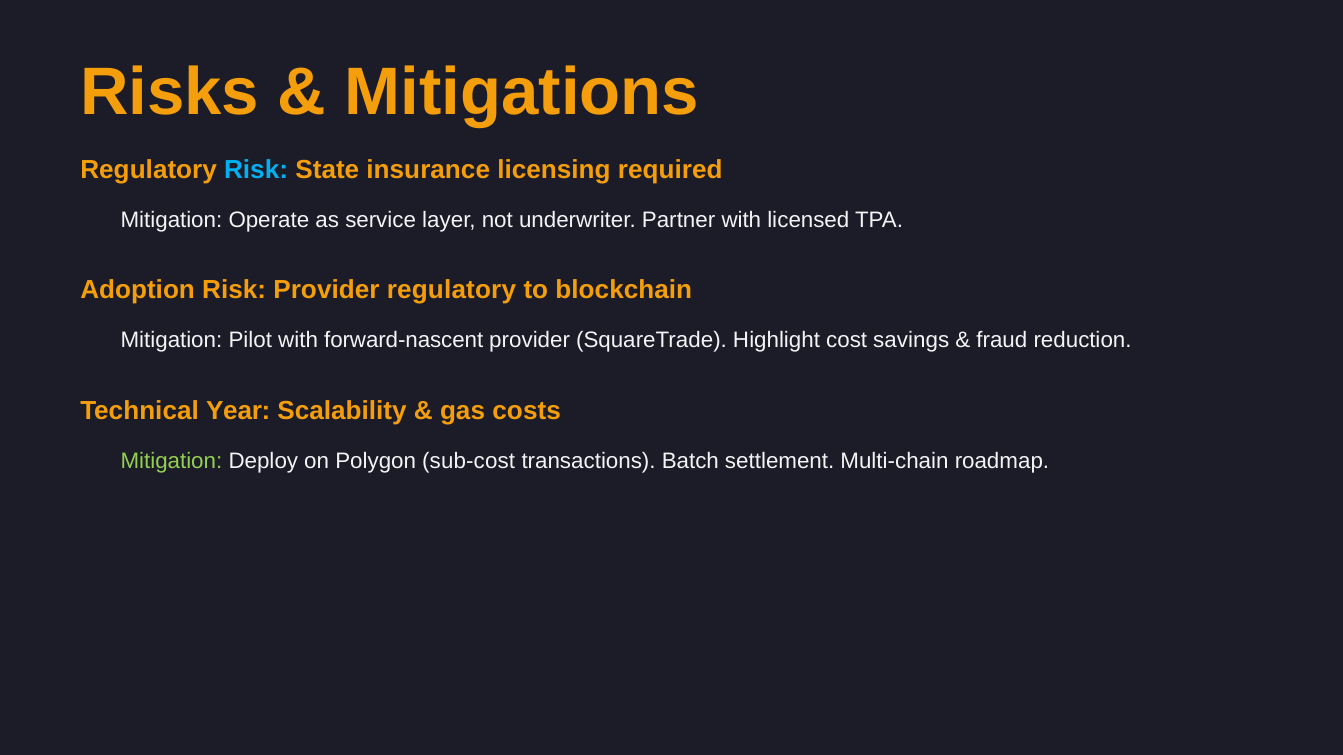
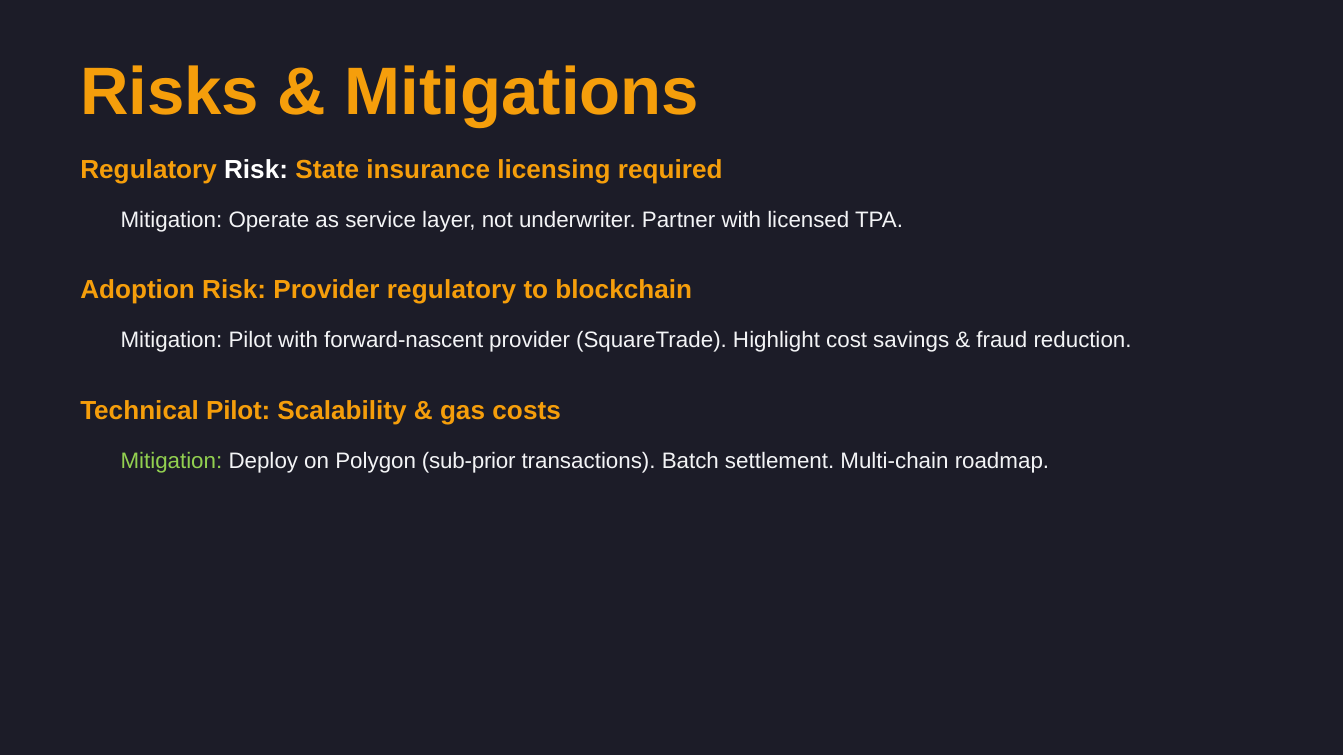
Risk colour: light blue -> white (256, 170)
Technical Year: Year -> Pilot (238, 411)
sub-cost: sub-cost -> sub-prior (469, 462)
